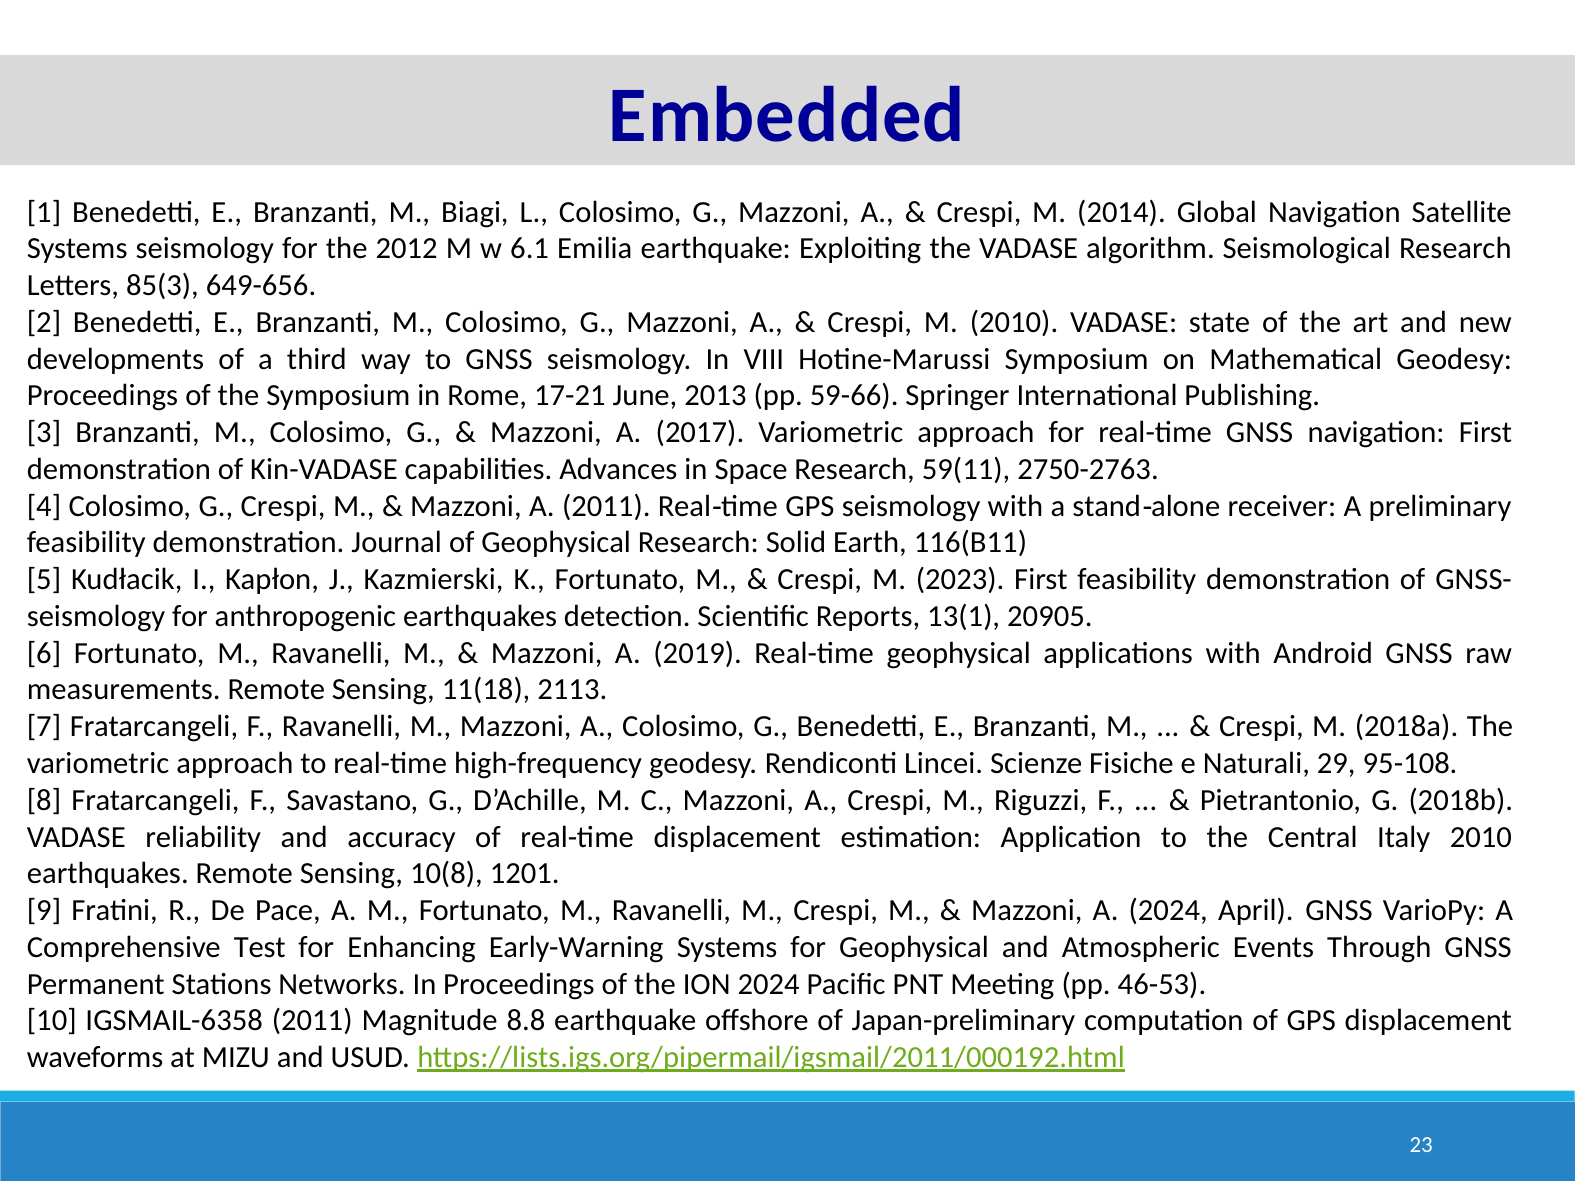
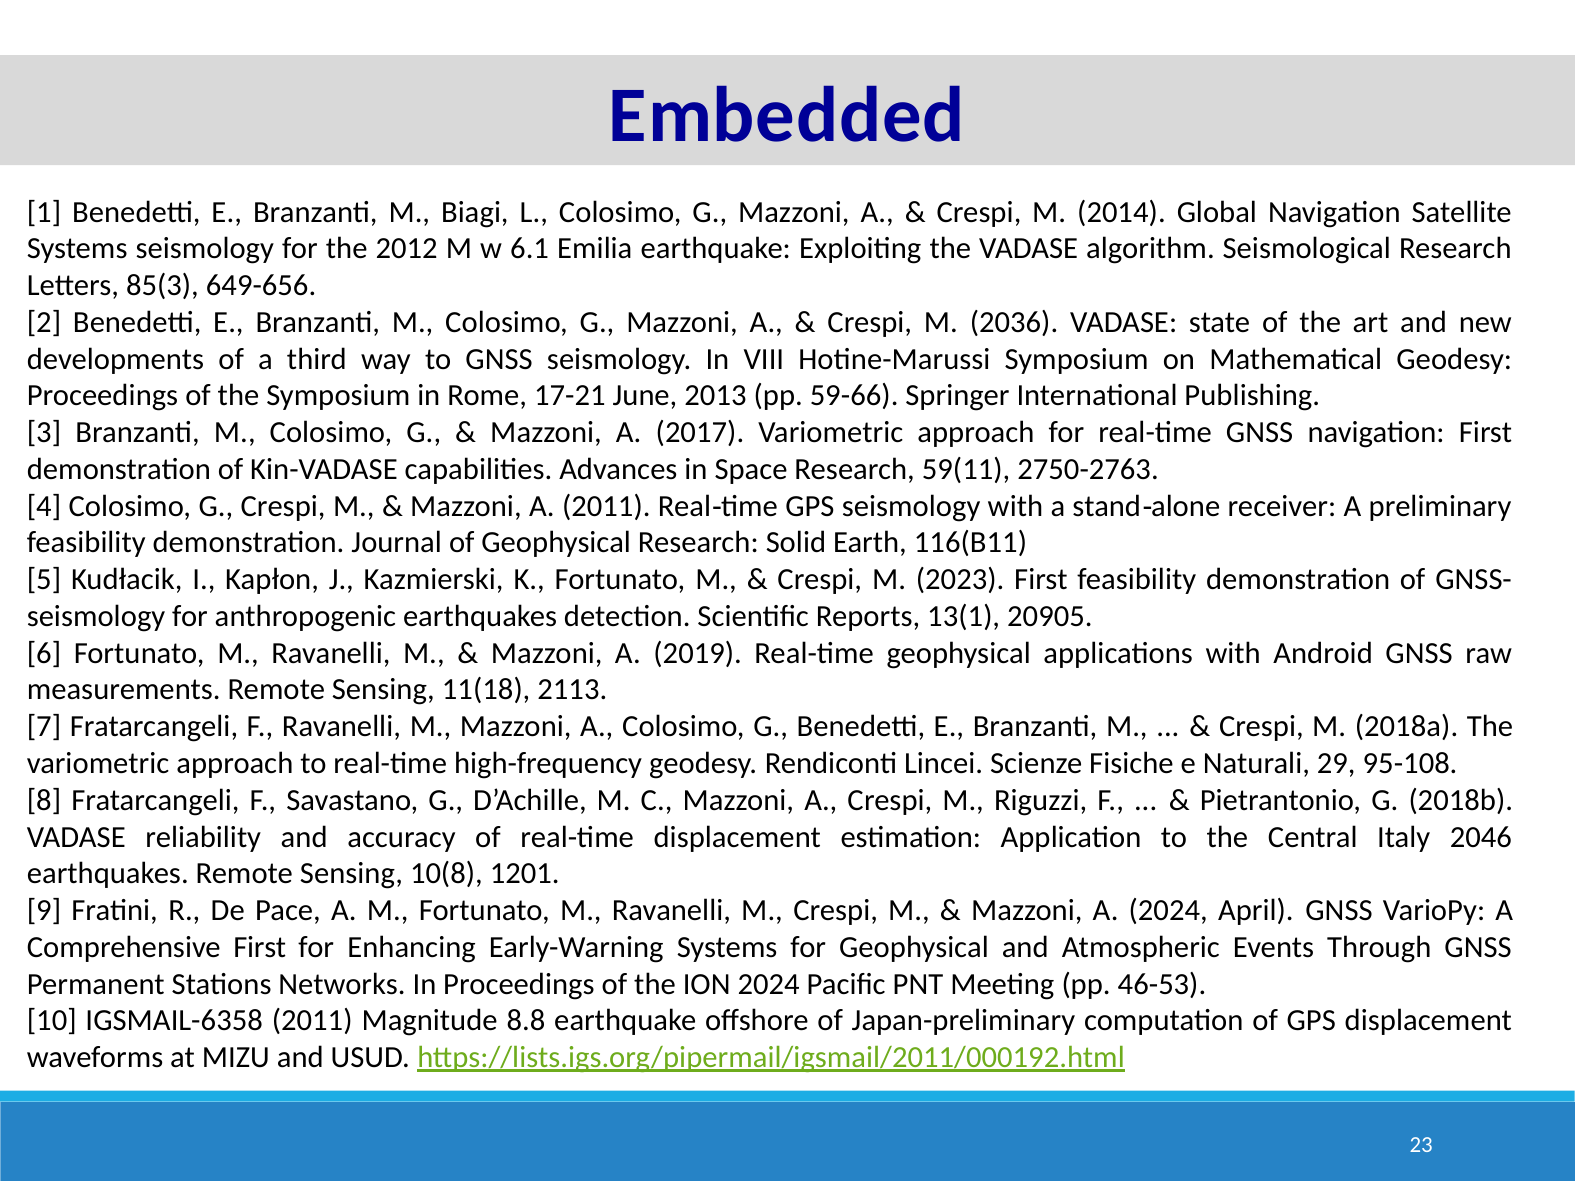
M 2010: 2010 -> 2036 (1014, 322)
Italy 2010: 2010 -> 2046 (1481, 837)
Comprehensive Test: Test -> First (260, 947)
